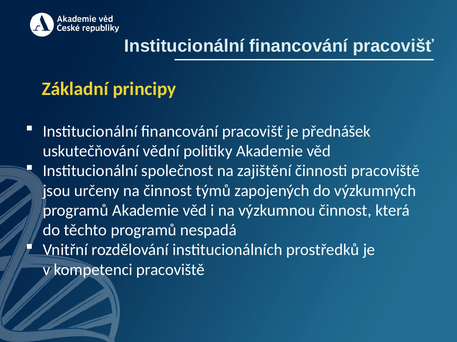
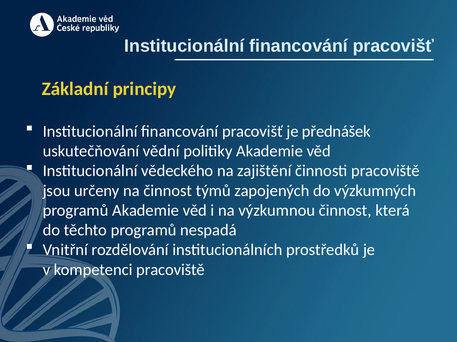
společnost: společnost -> vědeckého (177, 171)
